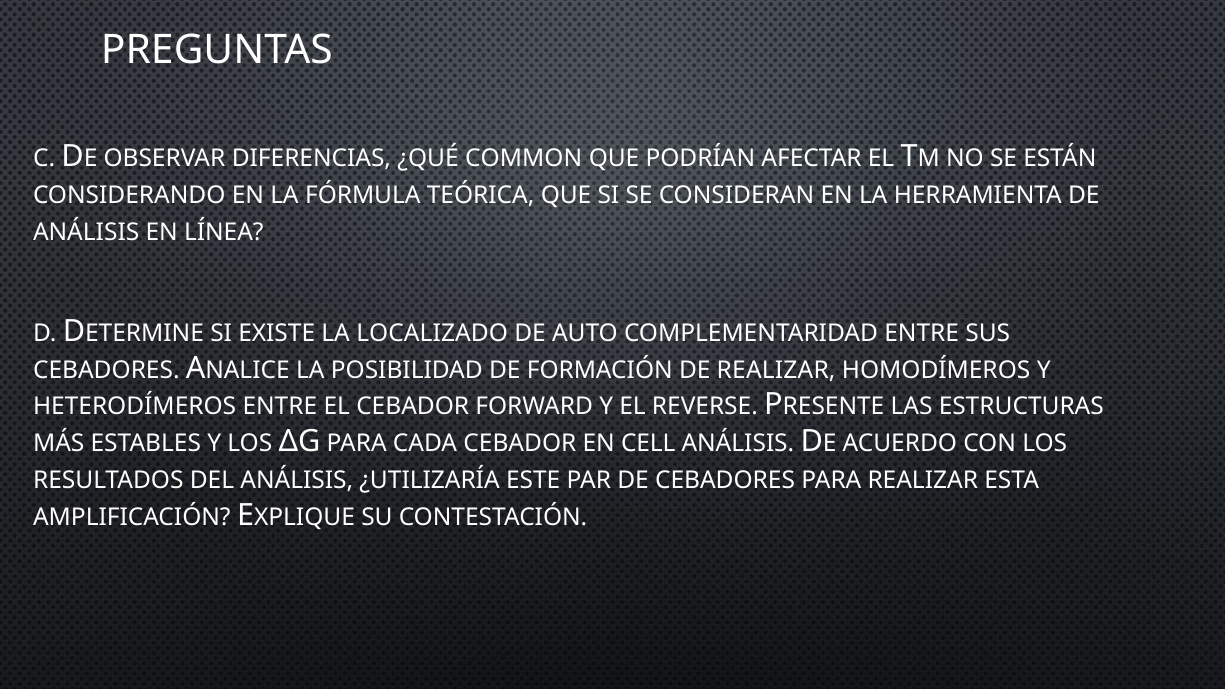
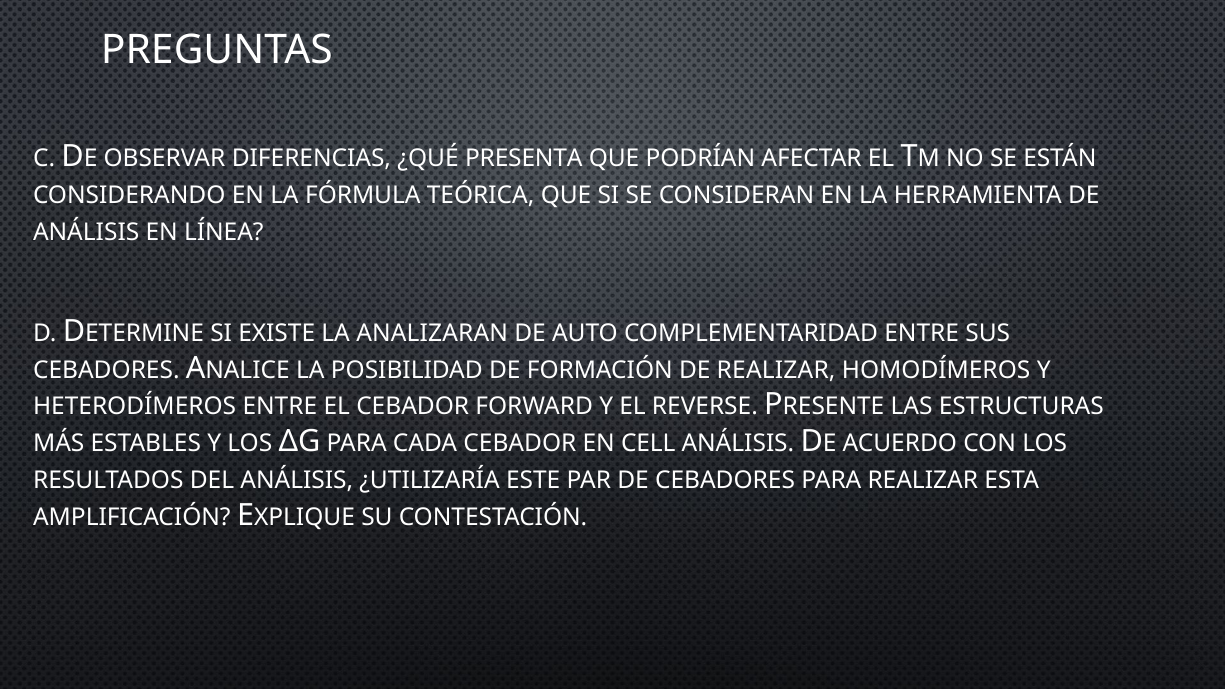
COMMON: COMMON -> PRESENTA (524, 159)
LOCALIZADO: LOCALIZADO -> ANALIZARAN (432, 333)
